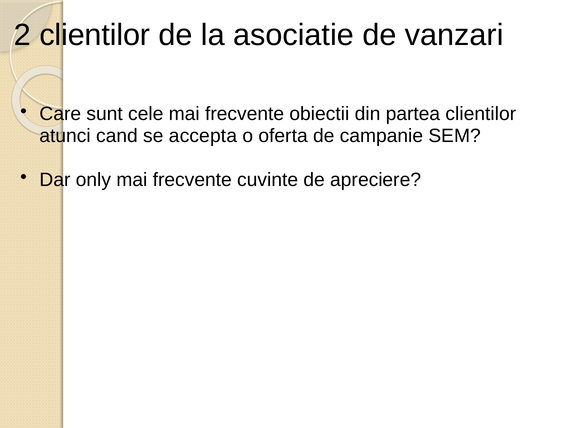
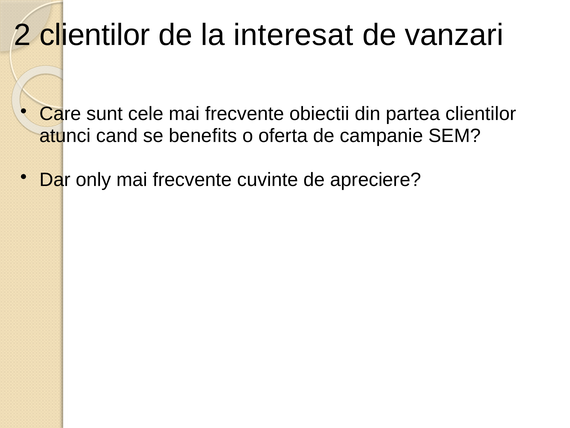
asociatie: asociatie -> interesat (293, 35)
accepta: accepta -> benefits (203, 136)
